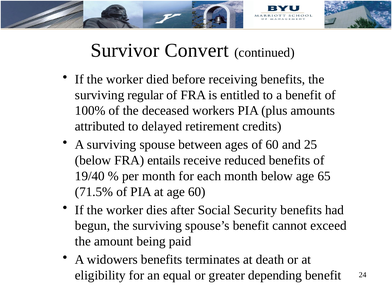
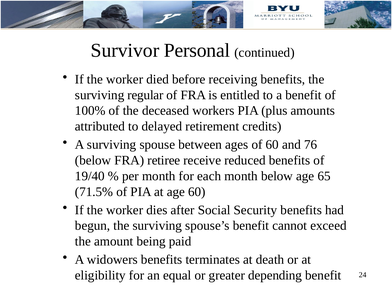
Convert: Convert -> Personal (197, 50)
25: 25 -> 76 (311, 145)
entails: entails -> retiree (164, 160)
